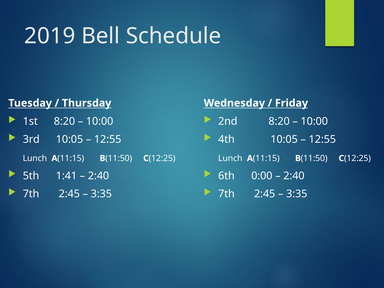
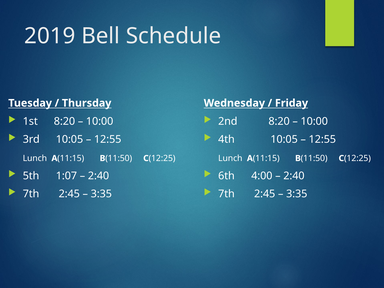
1:41: 1:41 -> 1:07 (66, 176)
0:00: 0:00 -> 4:00 (262, 176)
